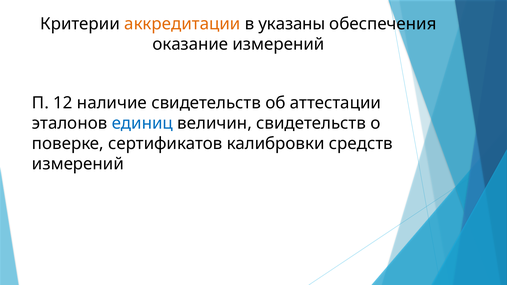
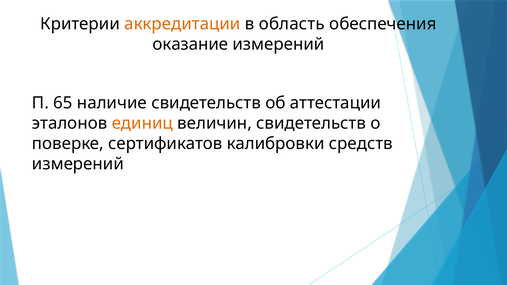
указаны: указаны -> область (292, 24)
12: 12 -> 65 (63, 103)
единиц colour: blue -> orange (142, 123)
